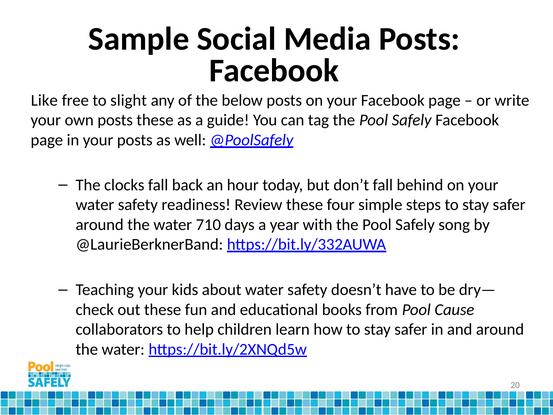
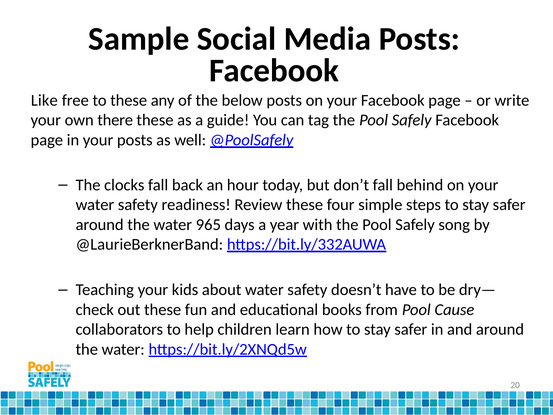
to slight: slight -> these (129, 100)
own posts: posts -> there (115, 120)
710: 710 -> 965 (208, 225)
